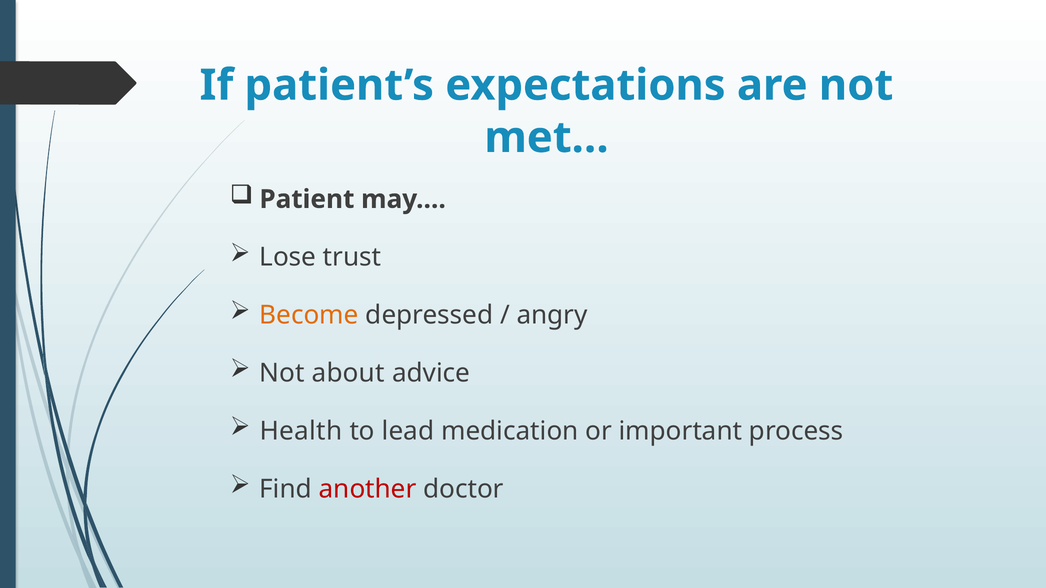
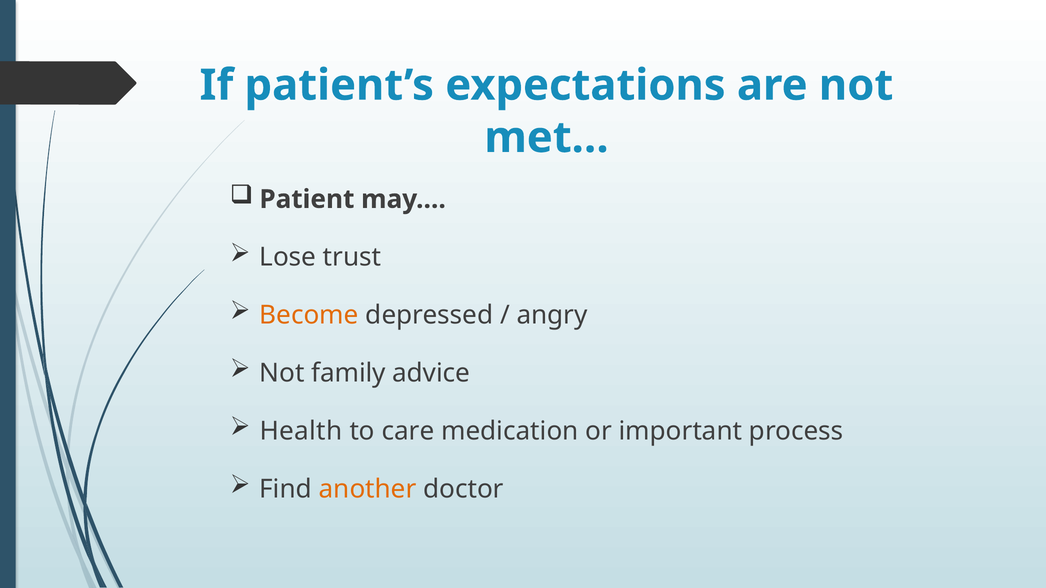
about: about -> family (348, 373)
lead: lead -> care (408, 431)
another colour: red -> orange (368, 489)
